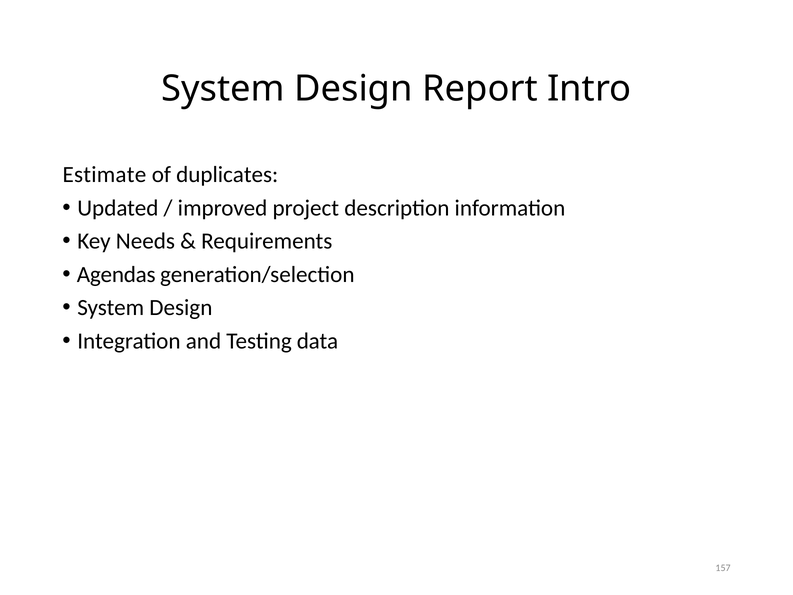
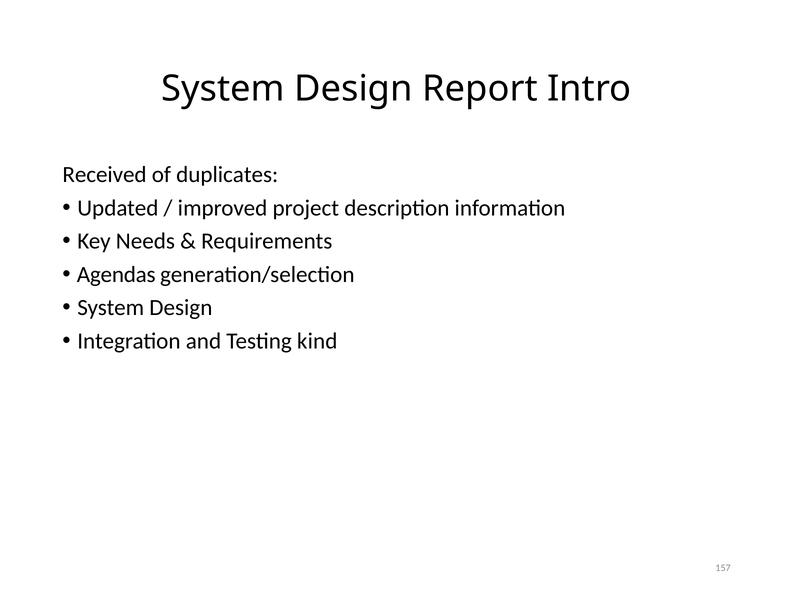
Estimate: Estimate -> Received (105, 175)
data: data -> kind (317, 341)
